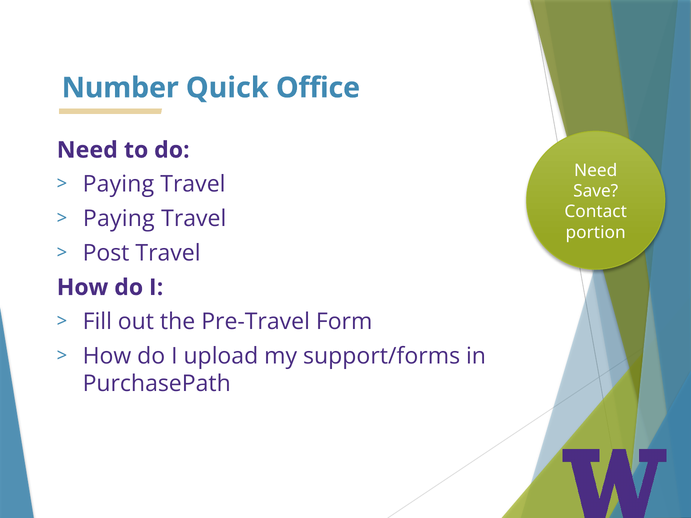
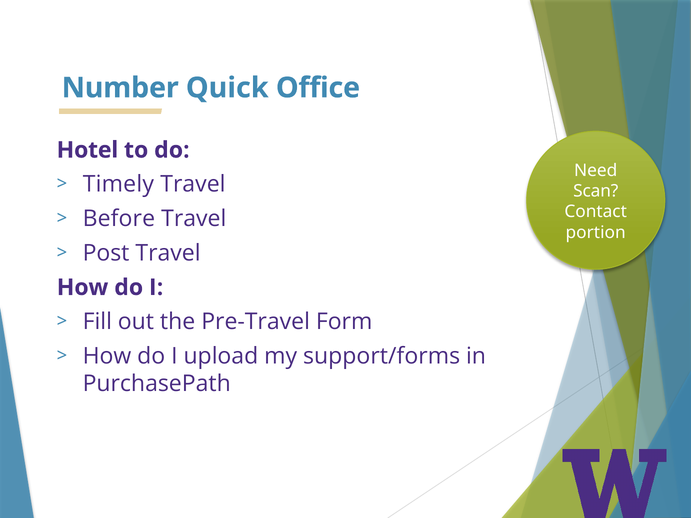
Need: Need -> Hotel (87, 150)
Paying: Paying -> Timely (118, 184)
Save: Save -> Scan (596, 191)
Paying: Paying -> Before (119, 219)
